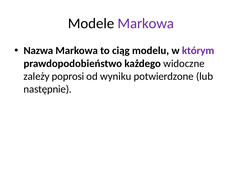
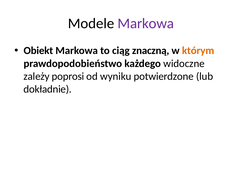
Nazwa: Nazwa -> Obiekt (38, 51)
modelu: modelu -> znaczną (151, 51)
którym colour: purple -> orange (198, 51)
następnie: następnie -> dokładnie (48, 89)
